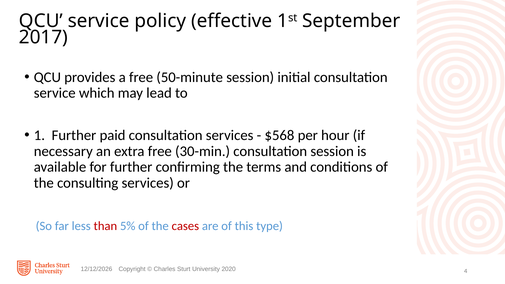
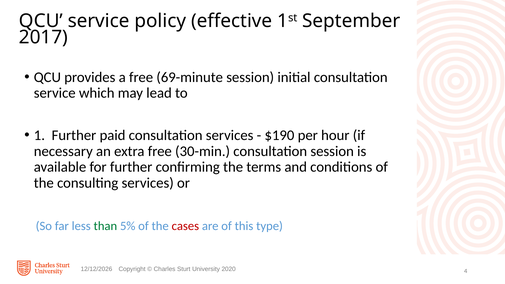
50-minute: 50-minute -> 69-minute (190, 77)
$568: $568 -> $190 (279, 135)
than colour: red -> green (105, 226)
